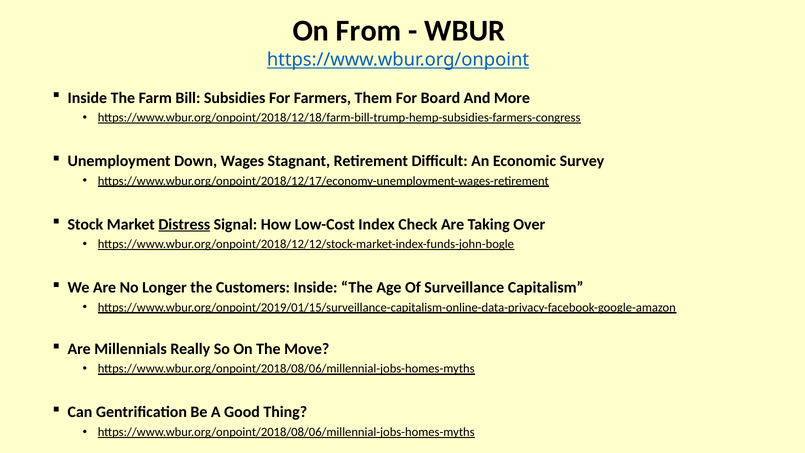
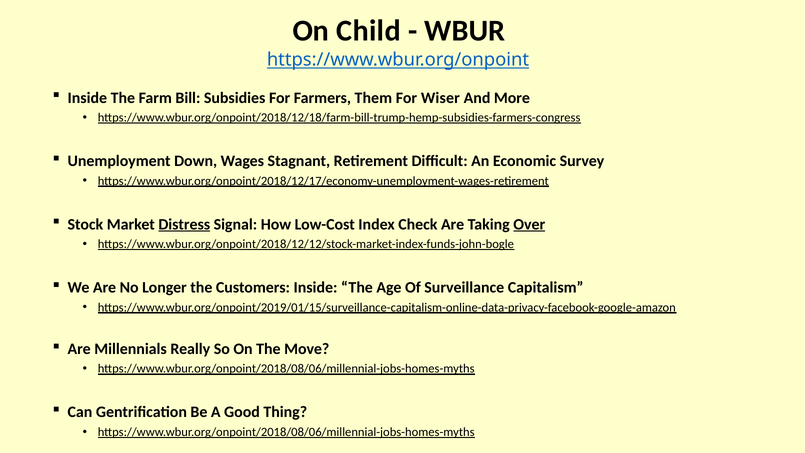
From: From -> Child (369, 31)
Board: Board -> Wiser (440, 98)
Over underline: none -> present (529, 224)
